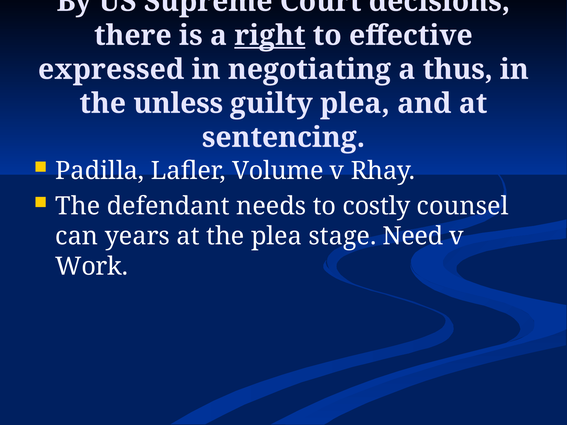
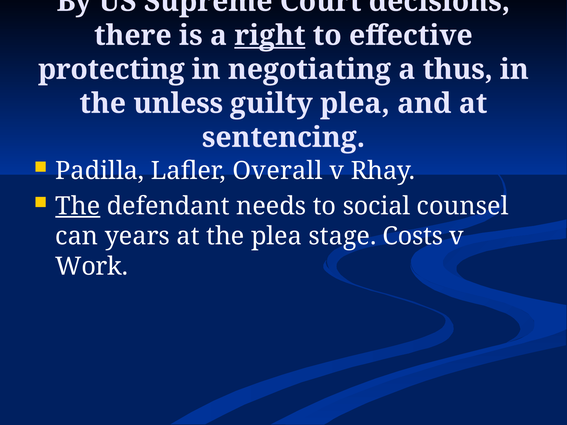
expressed: expressed -> protecting (111, 70)
Volume: Volume -> Overall (278, 171)
The underline: none -> present (78, 206)
costly: costly -> social (376, 206)
Need: Need -> Costs (413, 236)
